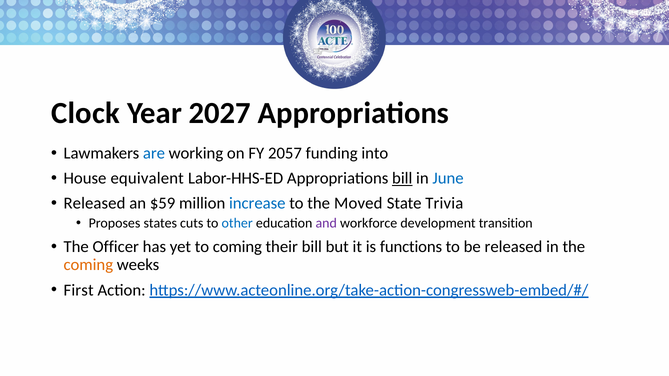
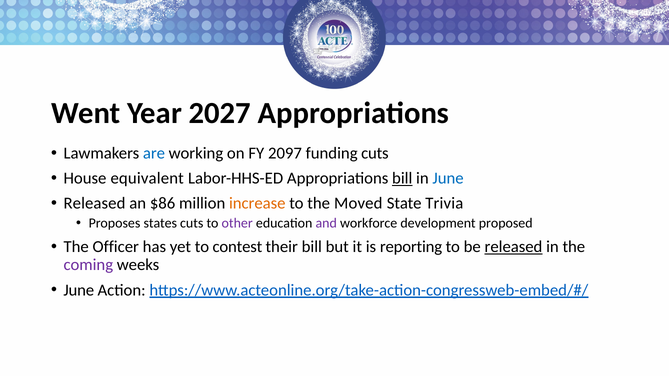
Clock: Clock -> Went (86, 113)
2057: 2057 -> 2097 (285, 153)
funding into: into -> cuts (375, 153)
$59: $59 -> $86 (163, 203)
increase colour: blue -> orange (257, 203)
other colour: blue -> purple (237, 223)
transition: transition -> proposed (506, 223)
to coming: coming -> contest (237, 247)
functions: functions -> reporting (411, 247)
released underline: none -> present (514, 247)
coming colour: orange -> purple (88, 265)
First: First -> June (79, 290)
